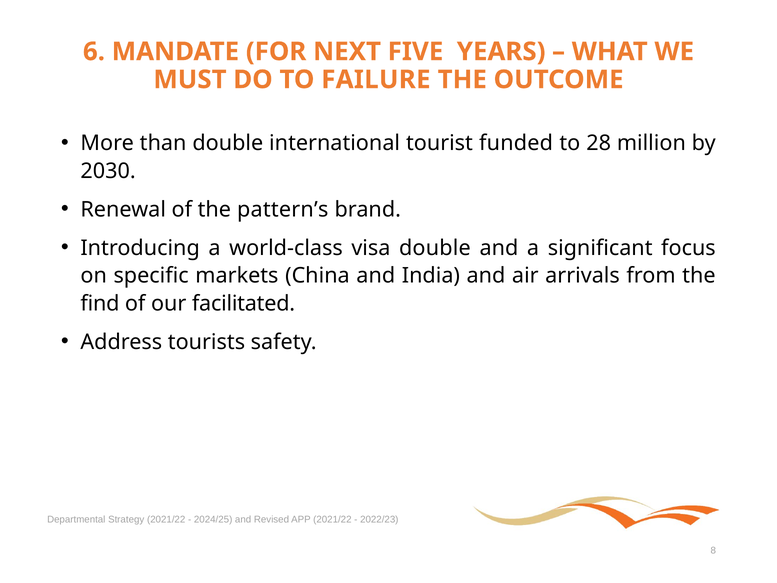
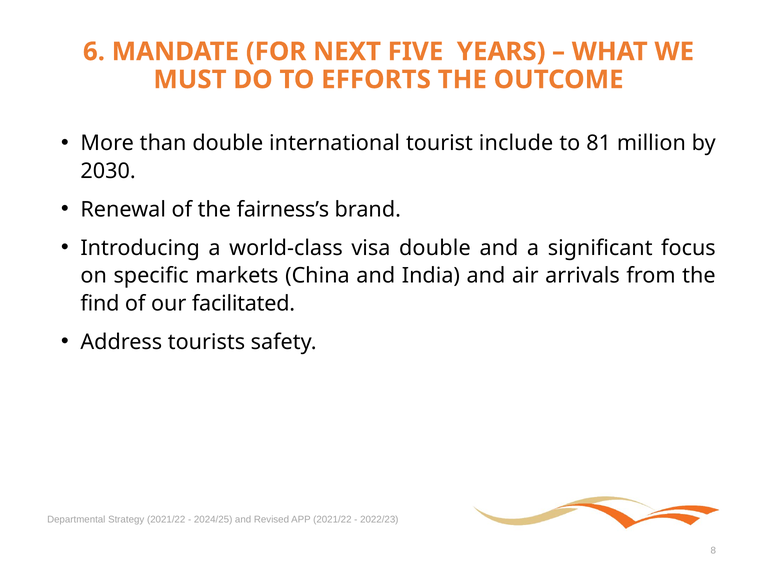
FAILURE: FAILURE -> EFFORTS (376, 80)
funded: funded -> include (516, 143)
28: 28 -> 81 (599, 143)
pattern’s: pattern’s -> fairness’s (283, 209)
